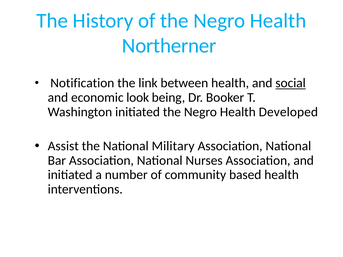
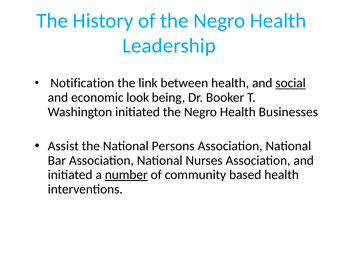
Northerner: Northerner -> Leadership (169, 46)
Developed: Developed -> Businesses (288, 112)
Military: Military -> Persons (173, 146)
number underline: none -> present (126, 175)
